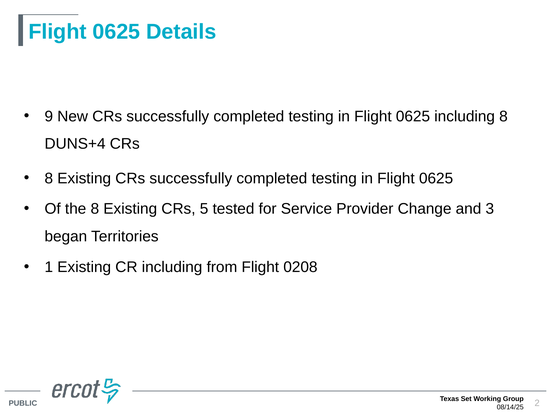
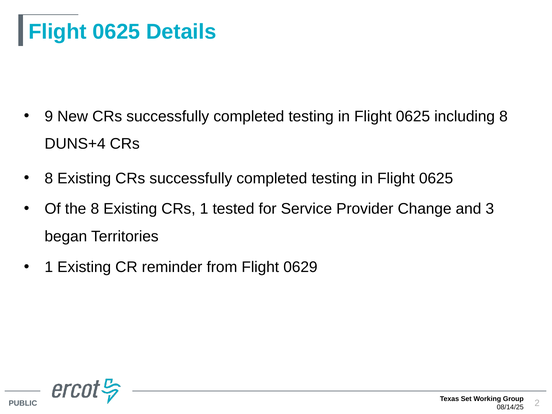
CRs 5: 5 -> 1 (204, 209)
CR including: including -> reminder (172, 267)
0208: 0208 -> 0629 (300, 267)
